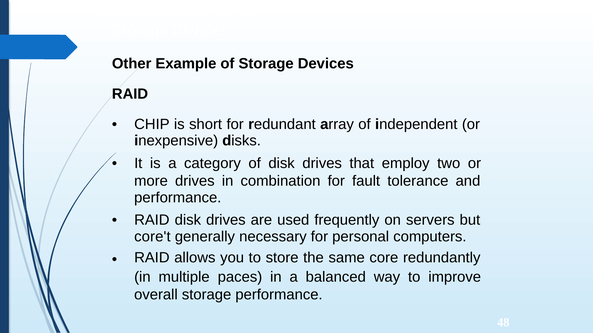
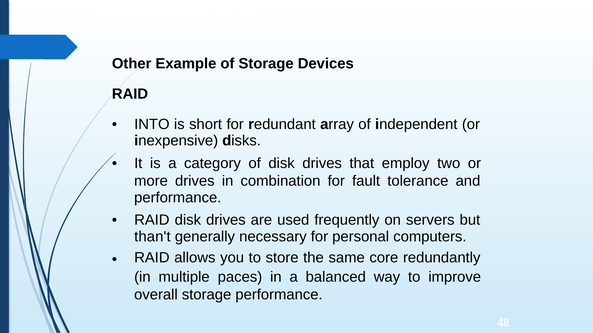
CHIP: CHIP -> INTO (152, 124)
core't: core't -> than't (152, 237)
